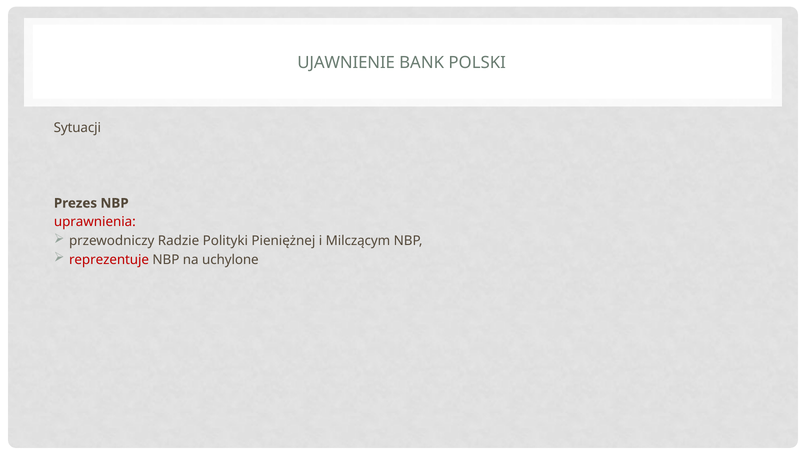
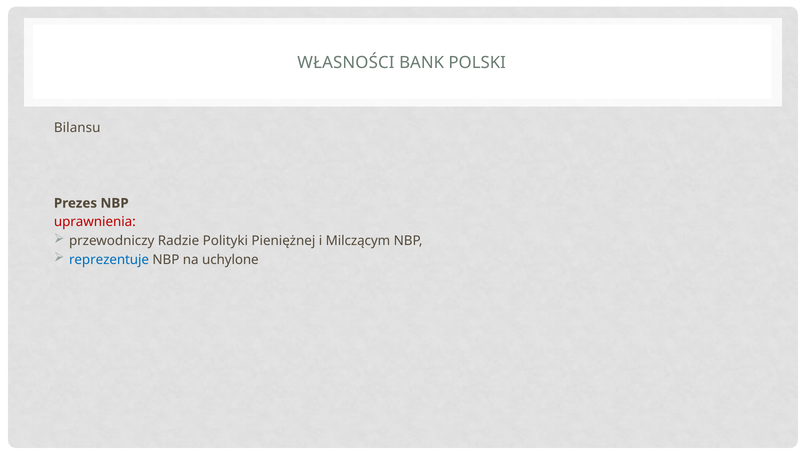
UJAWNIENIE: UJAWNIENIE -> WŁASNOŚCI (346, 63)
Sytuacji: Sytuacji -> Bilansu (77, 128)
reprezentuje colour: red -> blue (109, 259)
